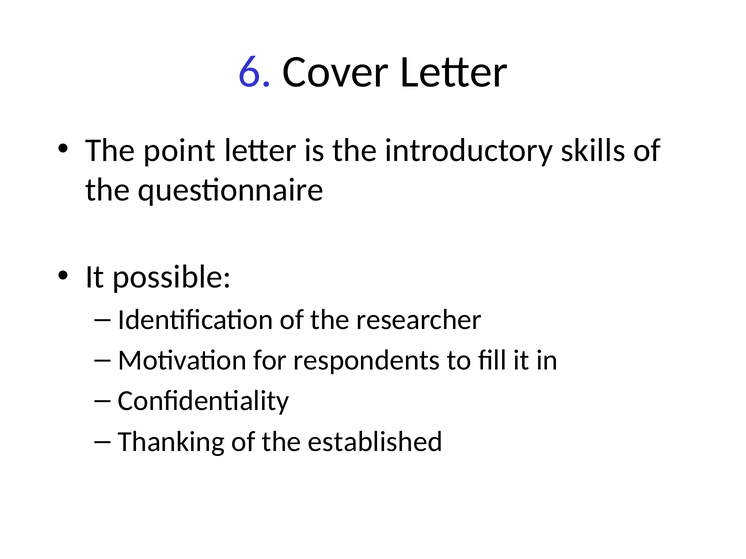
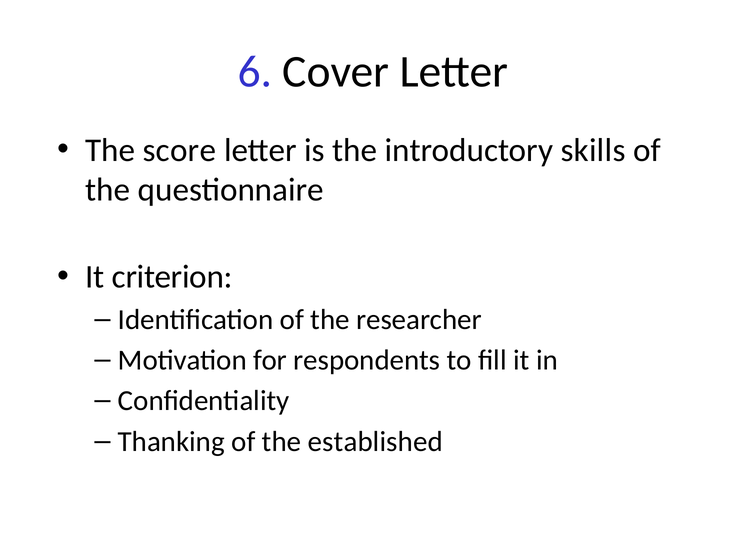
point: point -> score (179, 150)
possible: possible -> criterion (172, 277)
